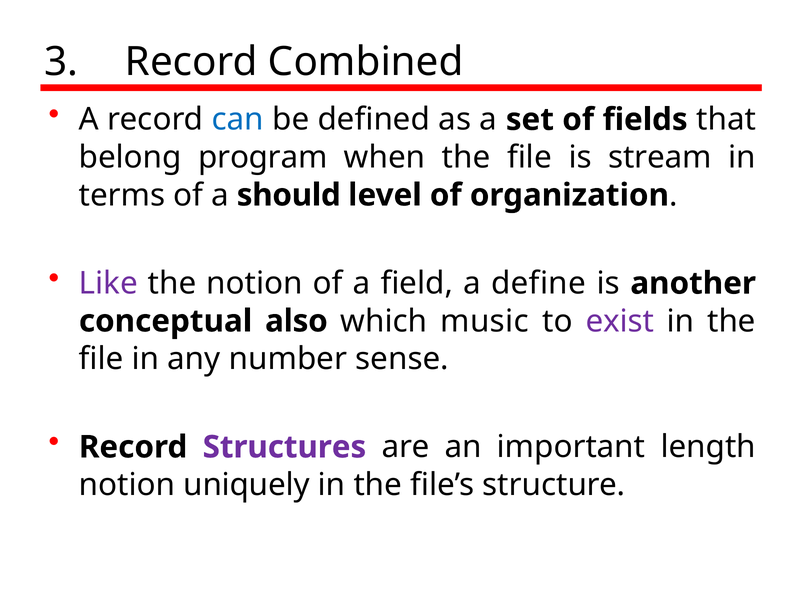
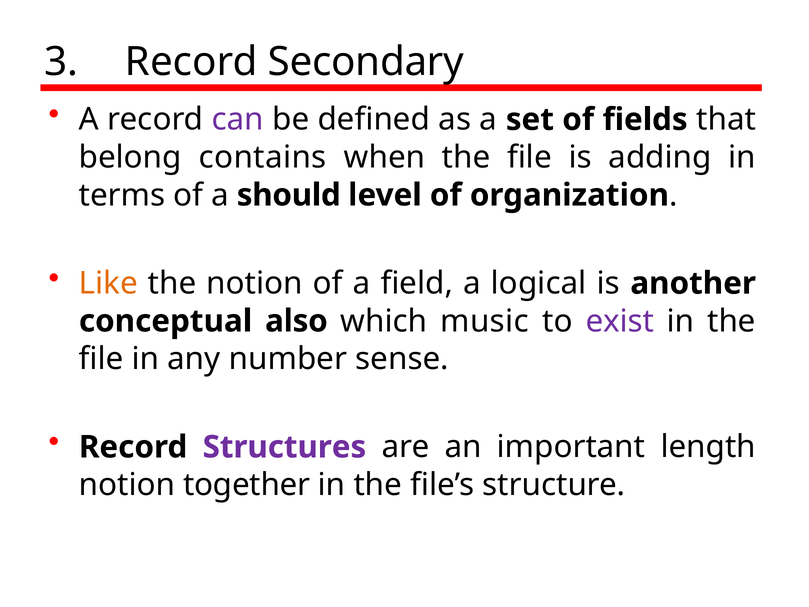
Combined: Combined -> Secondary (366, 62)
can colour: blue -> purple (238, 120)
program: program -> contains (263, 157)
stream: stream -> adding (660, 157)
Like colour: purple -> orange (108, 283)
define: define -> logical (539, 283)
uniquely: uniquely -> together (247, 485)
